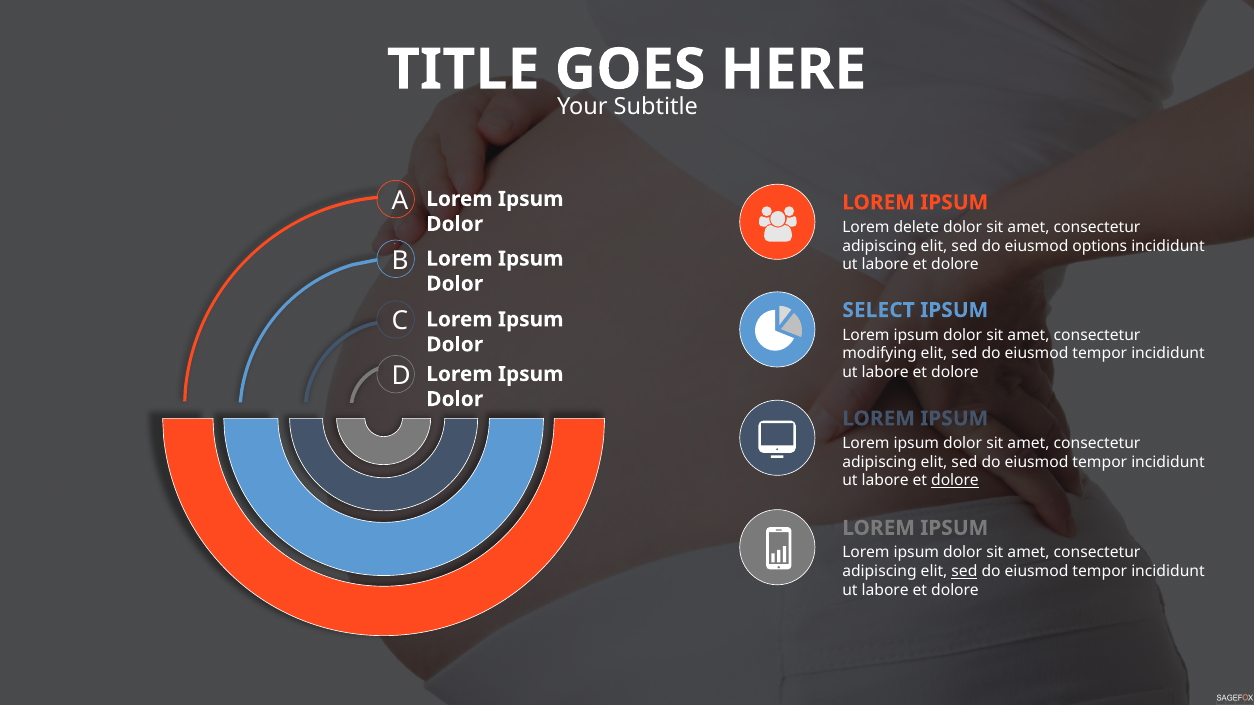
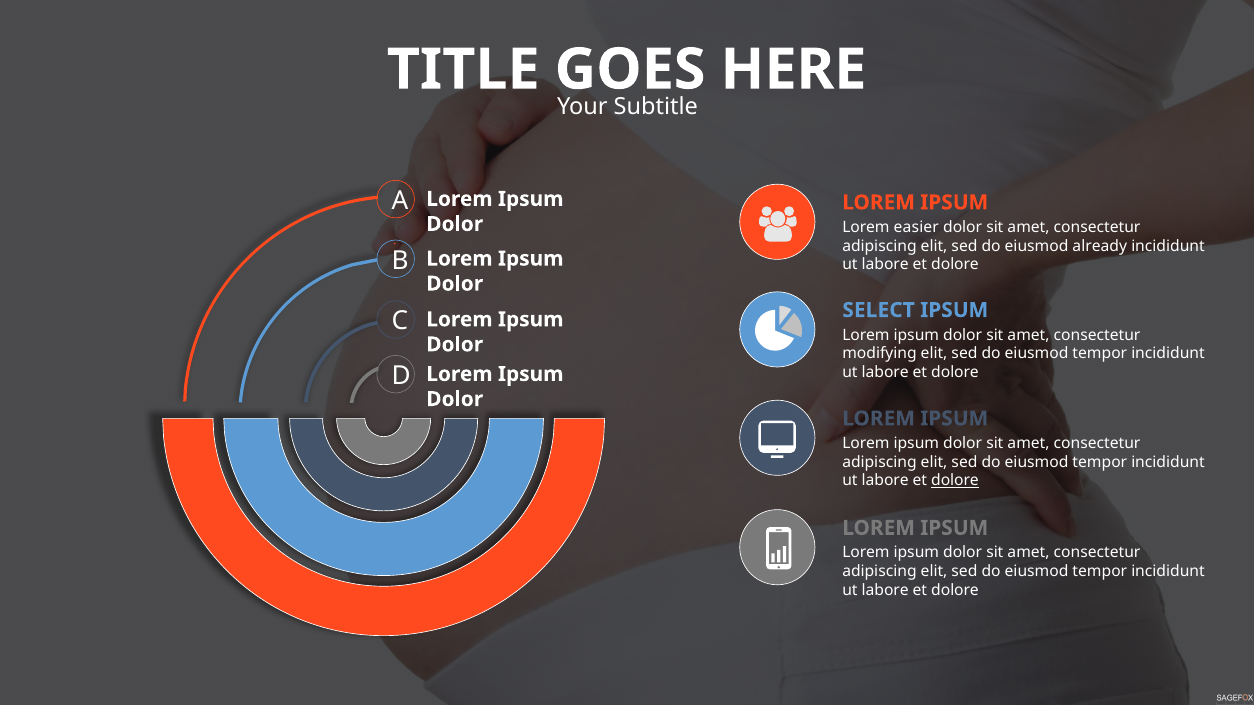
delete: delete -> easier (916, 227)
options: options -> already (1100, 246)
sed underline: present -> none (964, 572)
